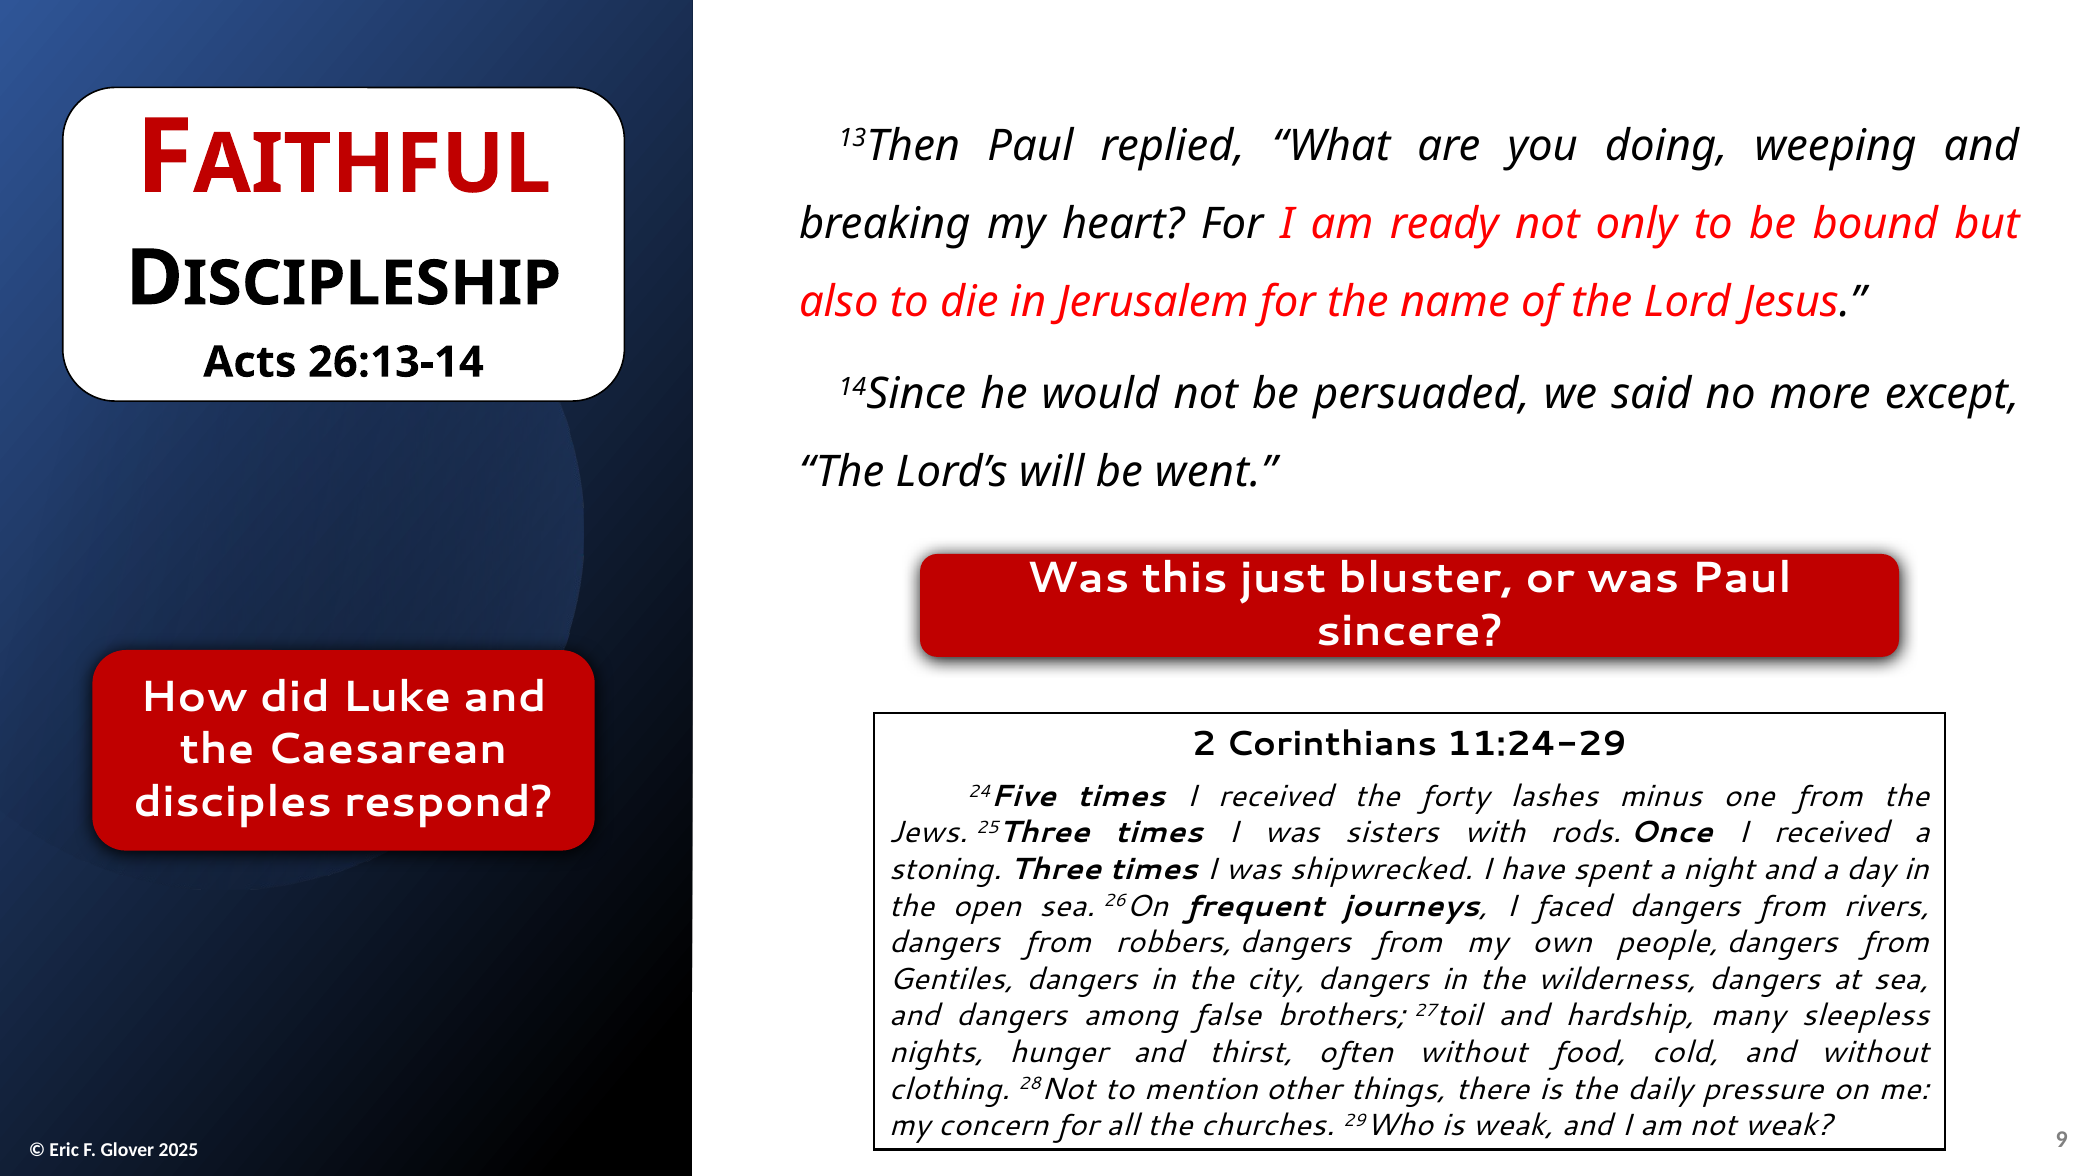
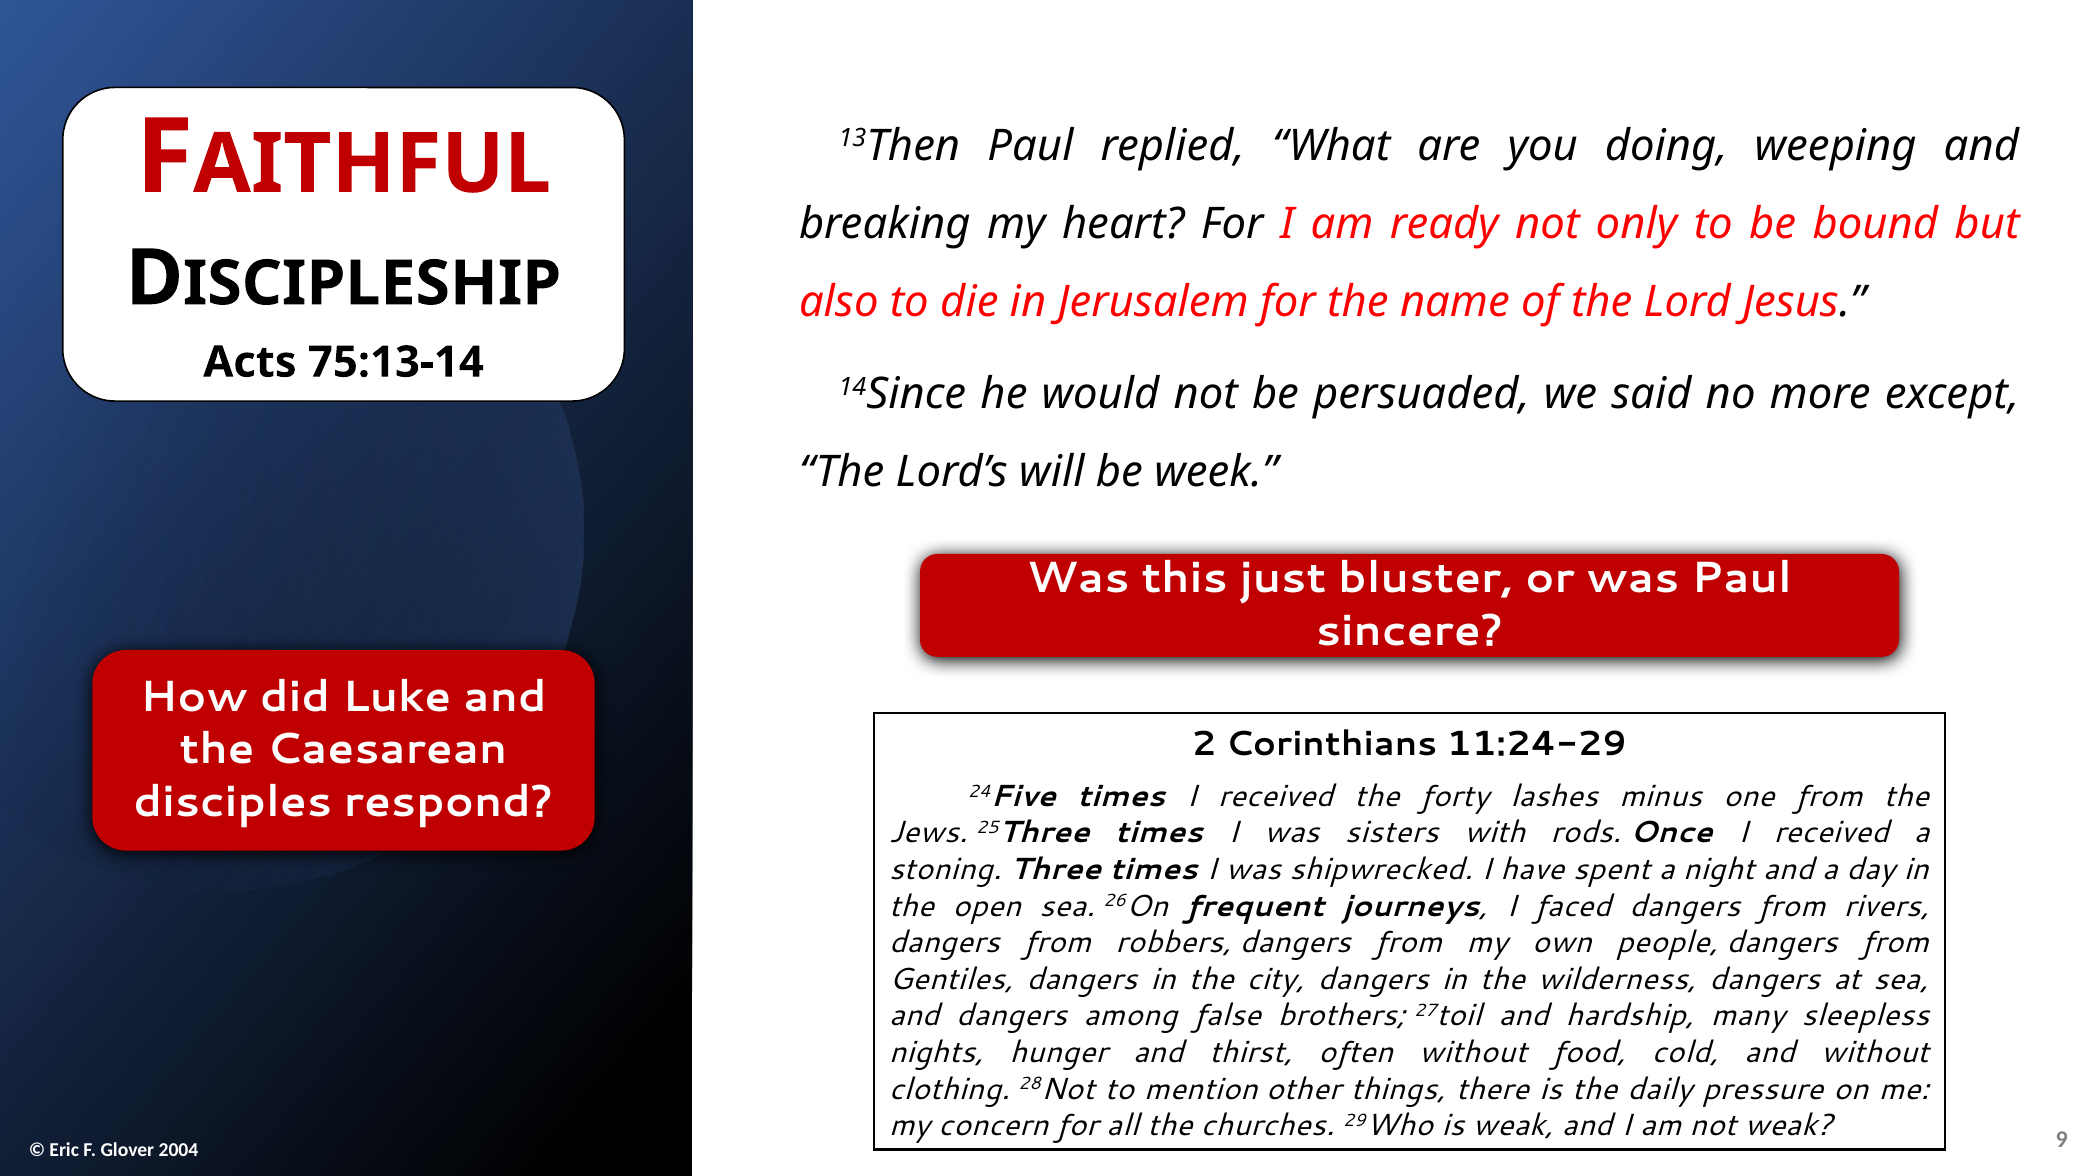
26:13-14: 26:13-14 -> 75:13-14 (396, 362)
went: went -> week (1216, 472)
2025: 2025 -> 2004 (178, 1149)
